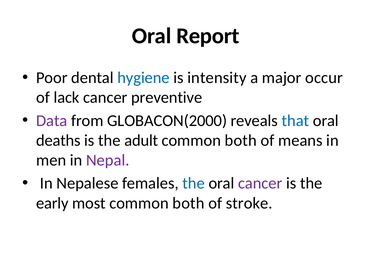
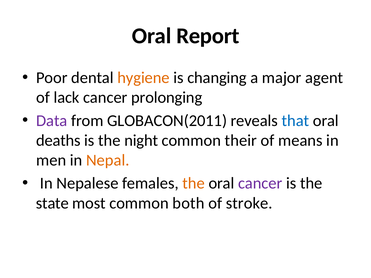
hygiene colour: blue -> orange (144, 78)
intensity: intensity -> changing (217, 78)
occur: occur -> agent (324, 78)
preventive: preventive -> prolonging (167, 98)
GLOBACON(2000: GLOBACON(2000 -> GLOBACON(2011 (167, 121)
adult: adult -> night (141, 141)
both: both -> their (241, 141)
Nepal colour: purple -> orange (108, 160)
the colour: blue -> orange (194, 183)
early: early -> state (52, 203)
